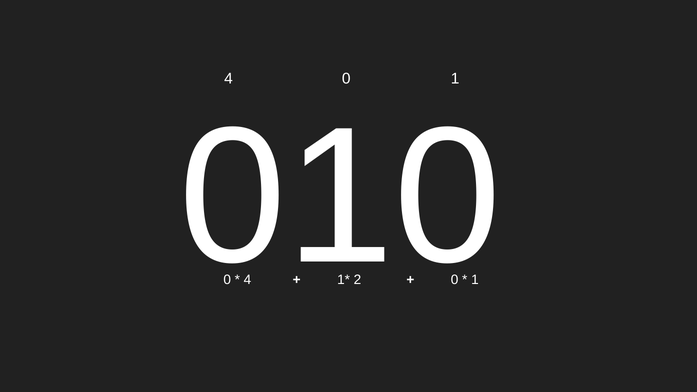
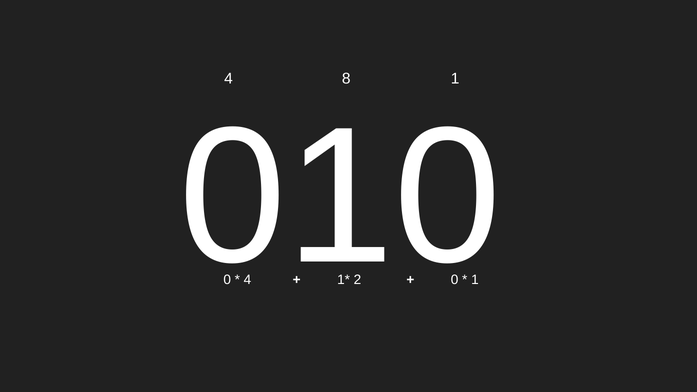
4 0: 0 -> 8 (346, 79)
